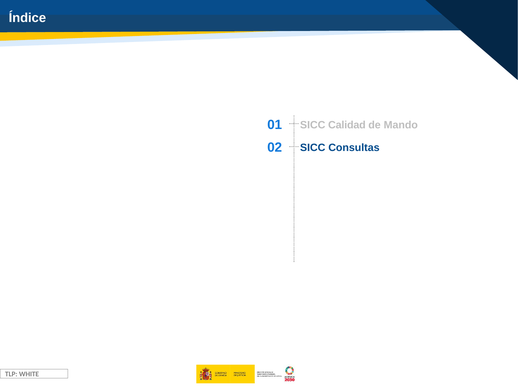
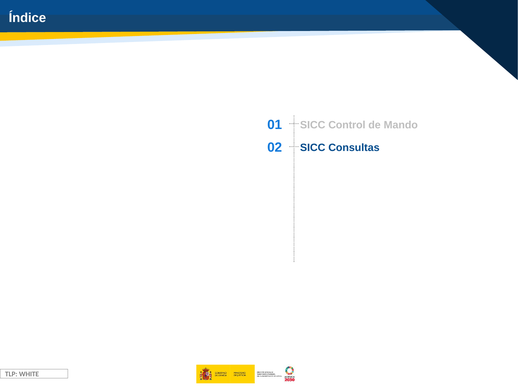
Calidad: Calidad -> Control (347, 125)
